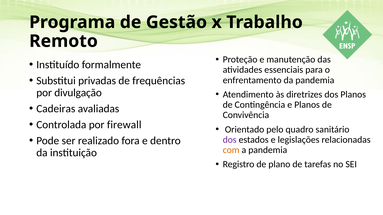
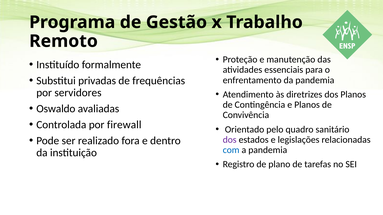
divulgação: divulgação -> servidores (78, 93)
Cadeiras: Cadeiras -> Oswaldo (56, 109)
com colour: orange -> blue (231, 150)
